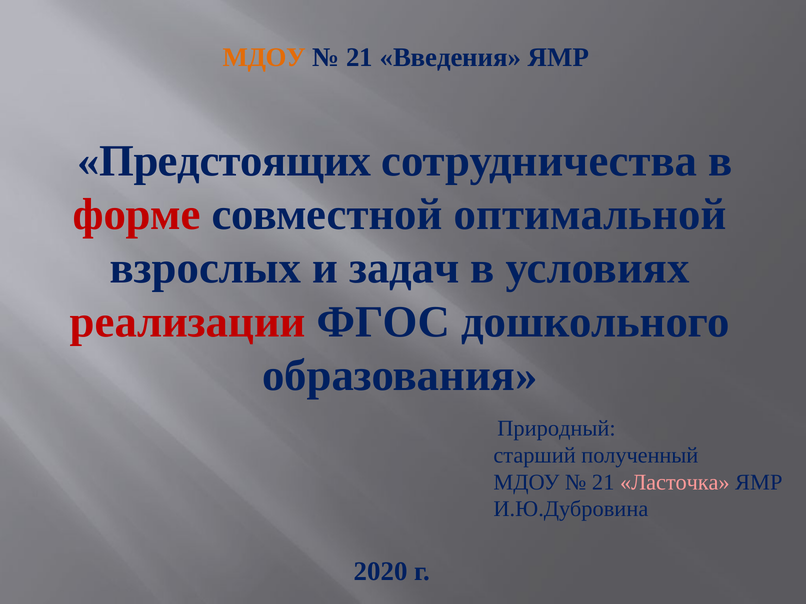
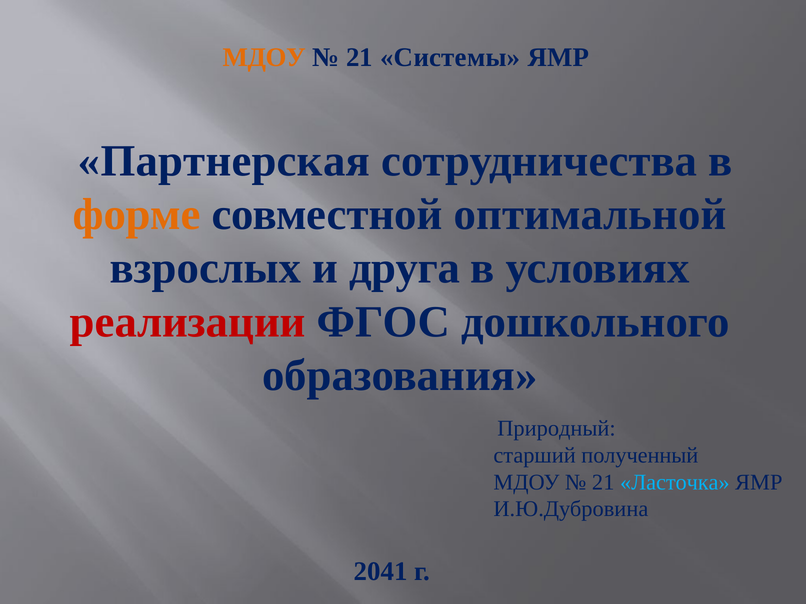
Введения: Введения -> Системы (450, 58)
Предстоящих: Предстоящих -> Партнерская (224, 161)
форме colour: red -> orange (137, 215)
задач: задач -> друга (405, 268)
Ласточка colour: pink -> light blue (675, 483)
2020: 2020 -> 2041 (381, 572)
